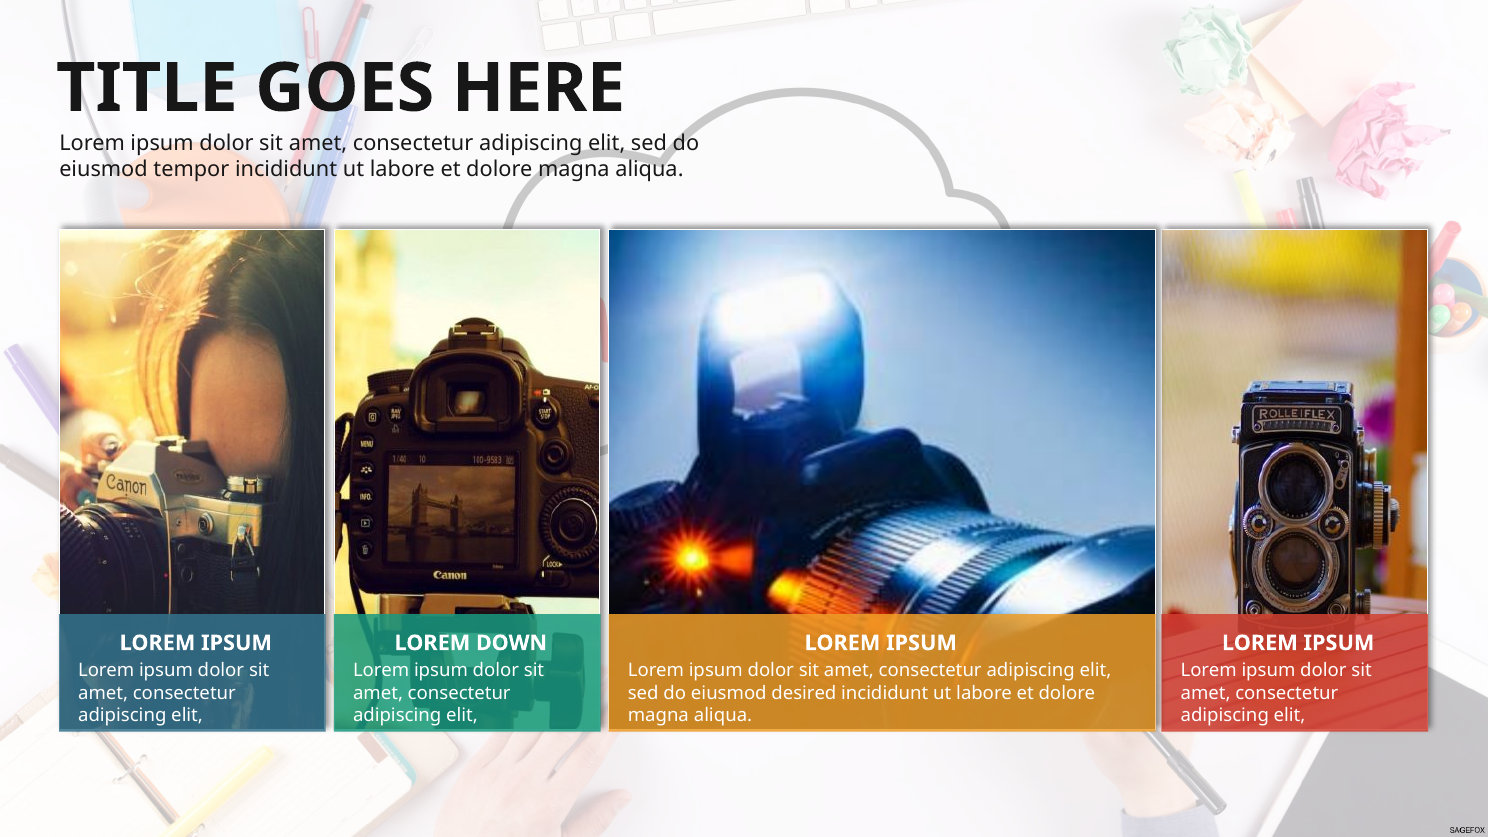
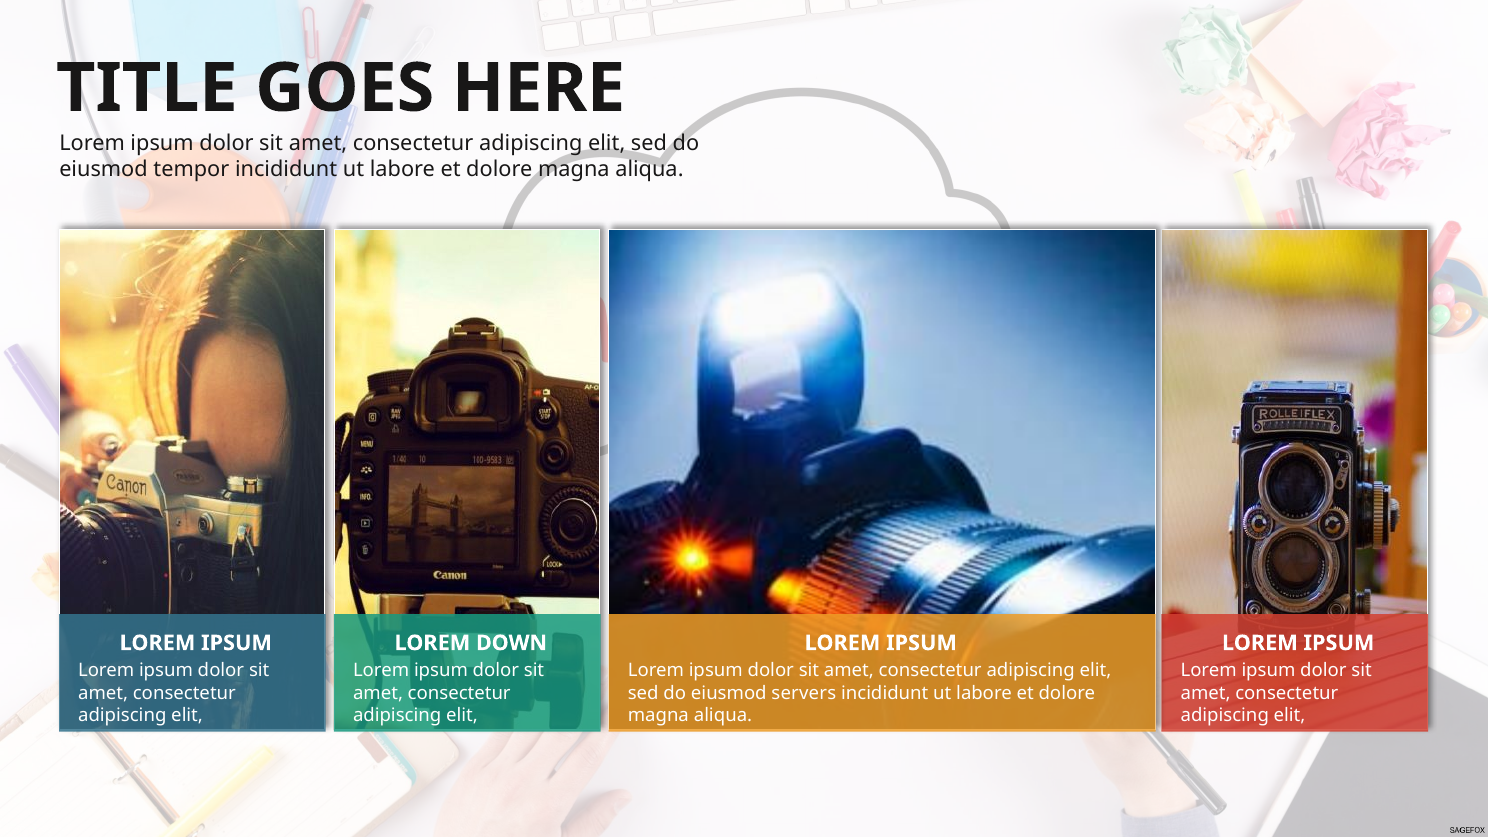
desired: desired -> servers (804, 693)
